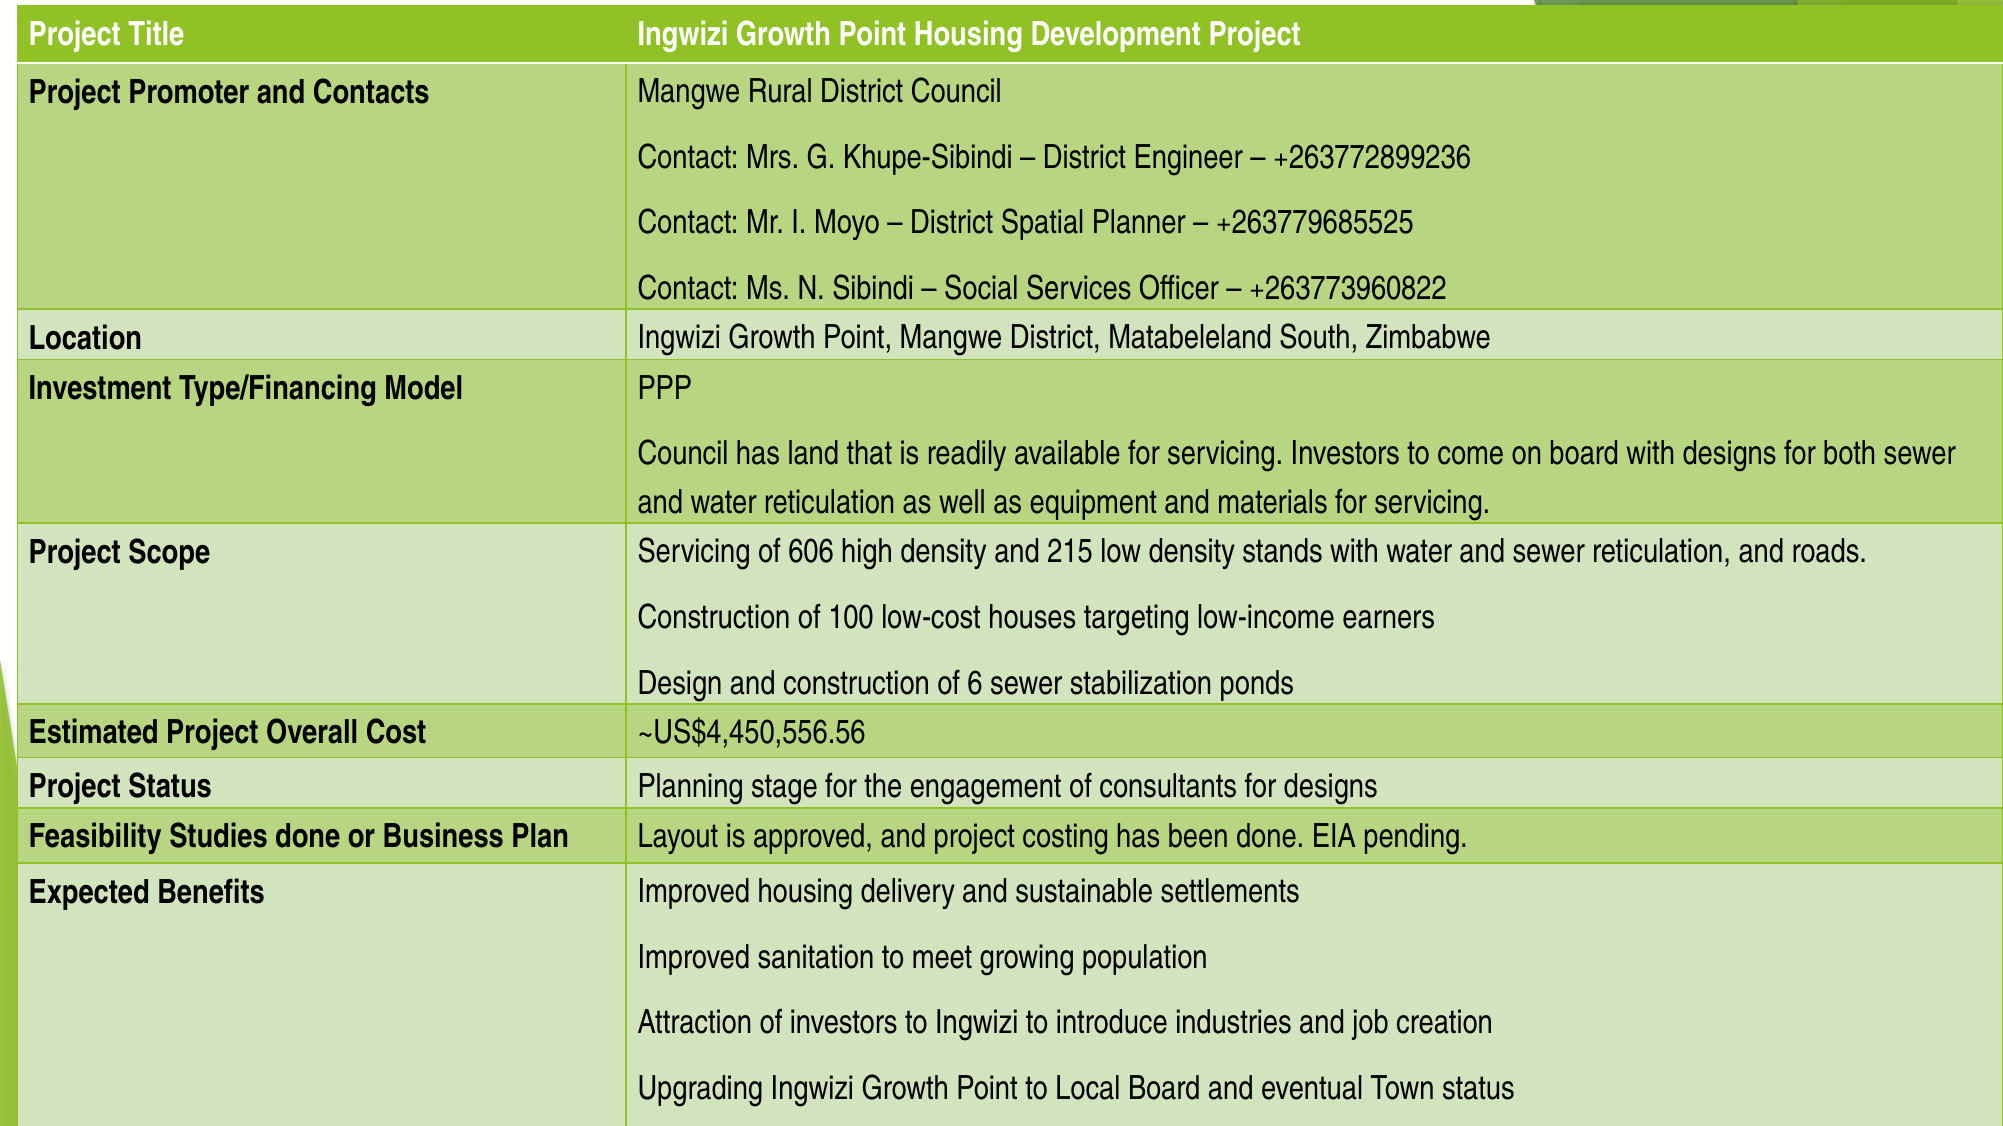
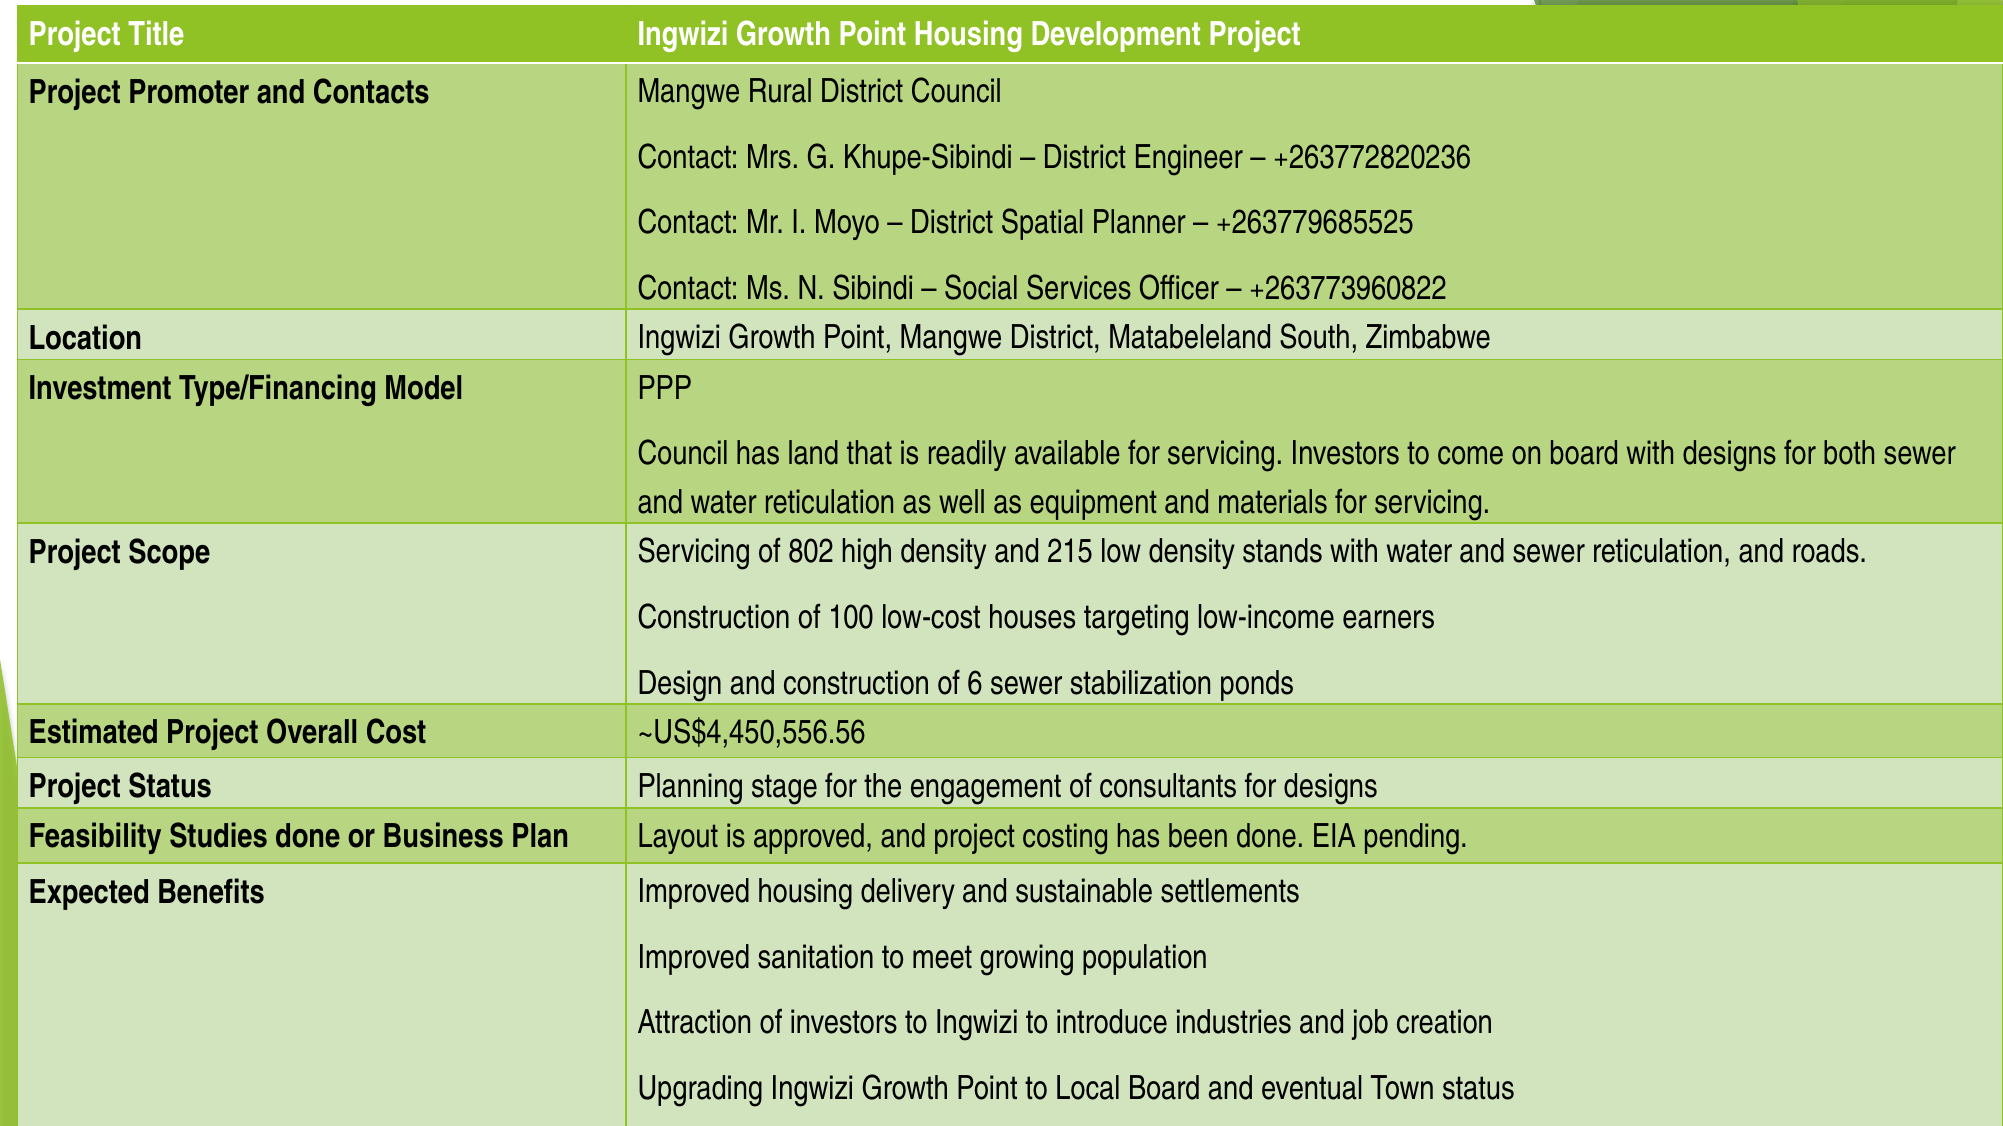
+263772899236: +263772899236 -> +263772820236 (1372, 157)
606: 606 -> 802 (811, 552)
